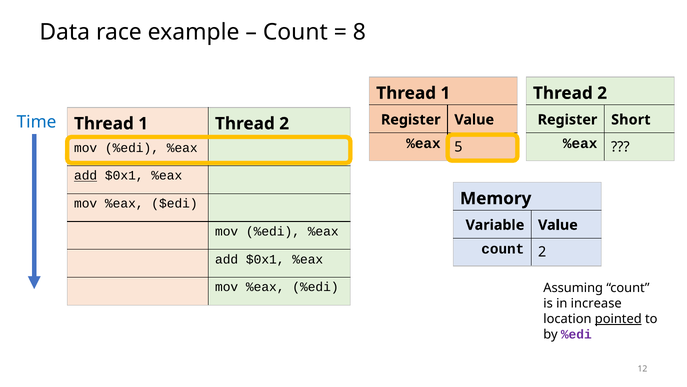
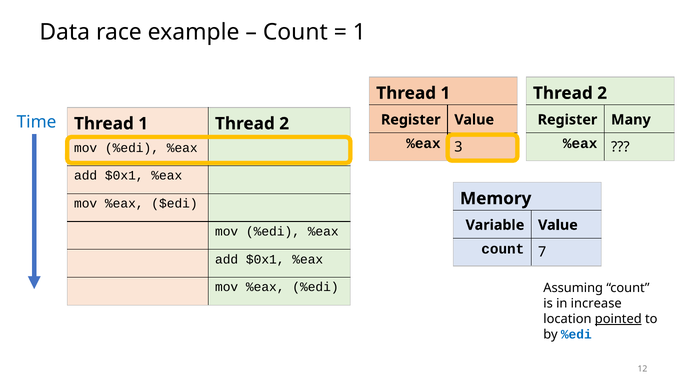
8: 8 -> 1 (359, 32)
Short: Short -> Many (631, 120)
5: 5 -> 3 (458, 147)
add underline: present -> none (86, 175)
count 2: 2 -> 7 (542, 252)
%edi colour: purple -> blue (576, 334)
